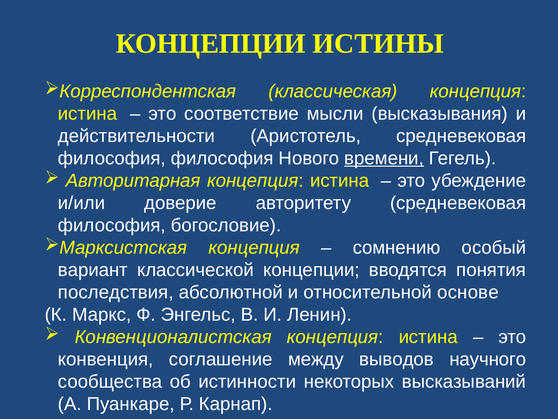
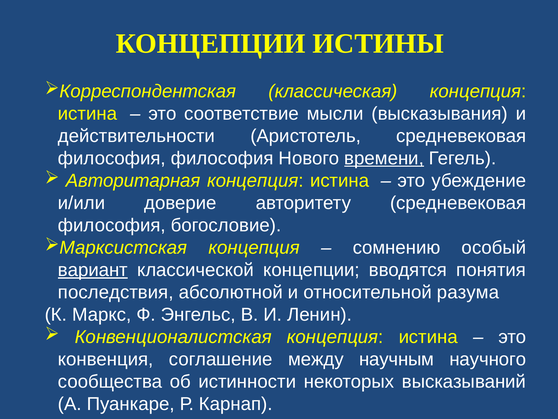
вариант underline: none -> present (93, 270)
основе: основе -> разума (468, 292)
выводов: выводов -> научным (397, 359)
